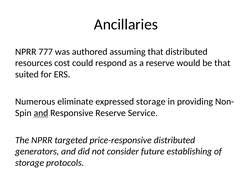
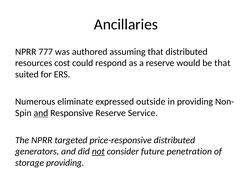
expressed storage: storage -> outside (151, 102)
not underline: none -> present (98, 151)
establishing: establishing -> penetration (189, 151)
storage protocols: protocols -> providing (65, 163)
